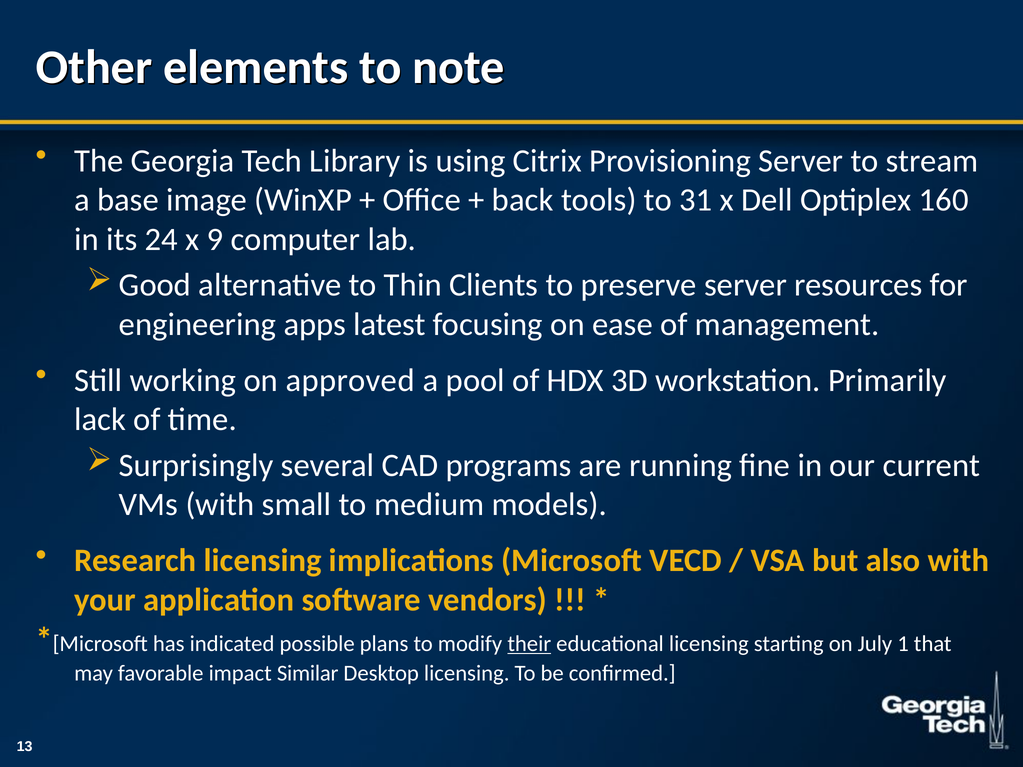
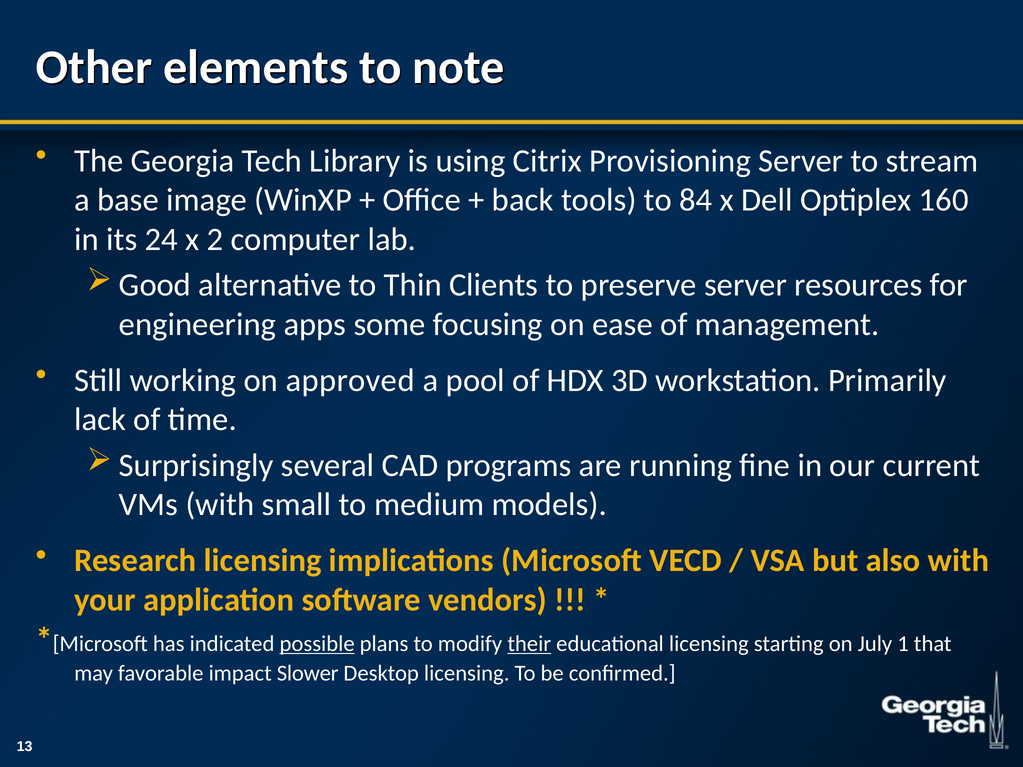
31: 31 -> 84 (696, 200)
9: 9 -> 2 (215, 239)
latest: latest -> some (389, 324)
possible underline: none -> present (317, 644)
Similar: Similar -> Slower (308, 674)
